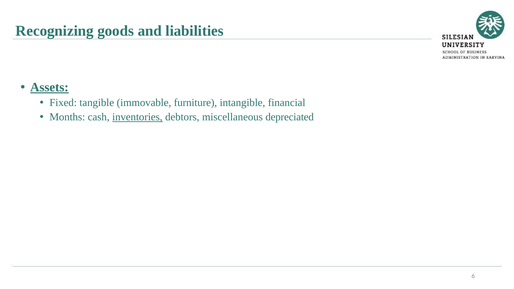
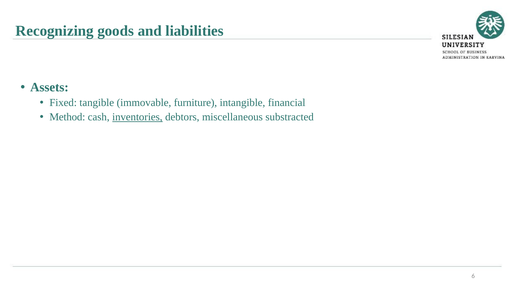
Assets underline: present -> none (49, 87)
Months: Months -> Method (67, 117)
depreciated: depreciated -> substracted (290, 117)
